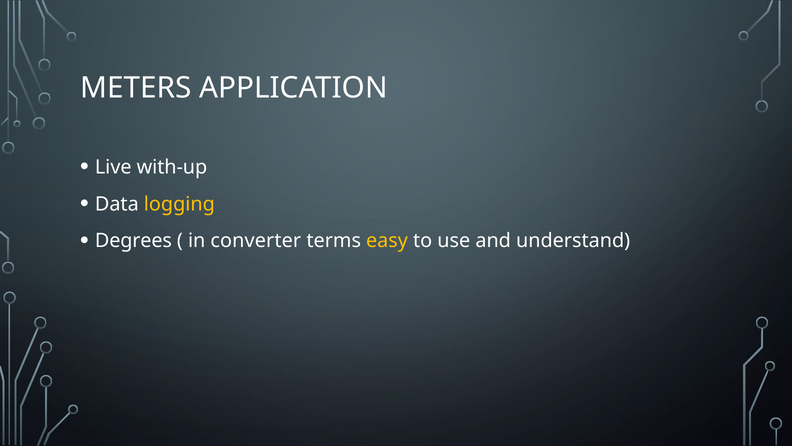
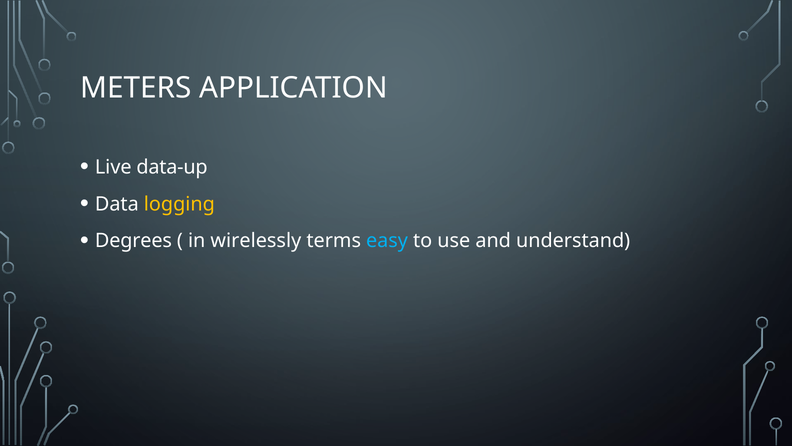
with-up: with-up -> data-up (172, 167)
converter: converter -> wirelessly (256, 241)
easy colour: yellow -> light blue (387, 241)
